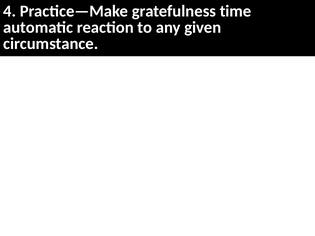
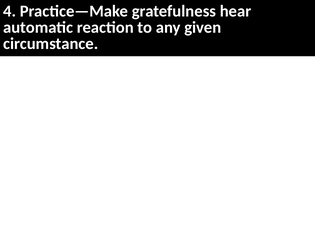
time: time -> hear (236, 11)
